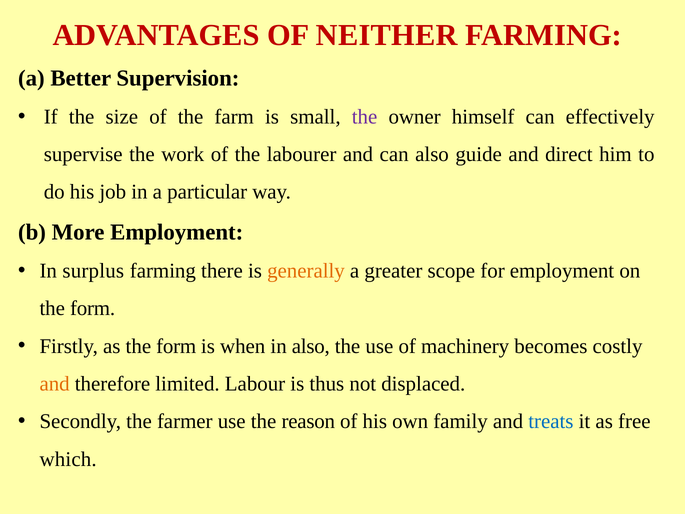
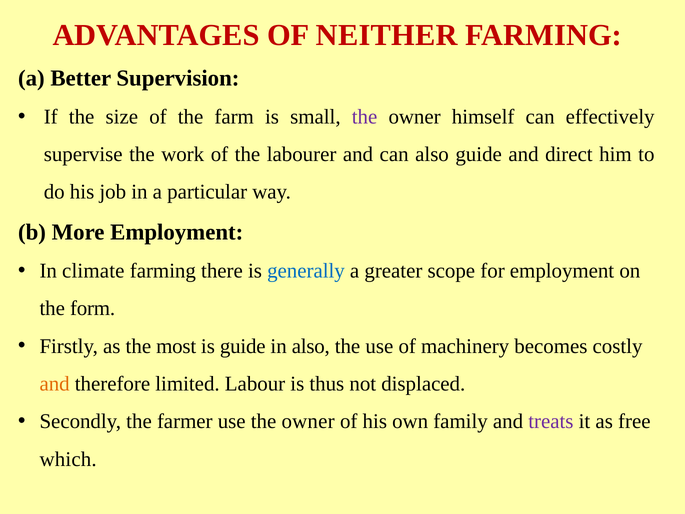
surplus: surplus -> climate (93, 271)
generally colour: orange -> blue (306, 271)
as the form: form -> most (176, 346)
is when: when -> guide (243, 346)
use the reason: reason -> owner (308, 421)
treats colour: blue -> purple (551, 421)
